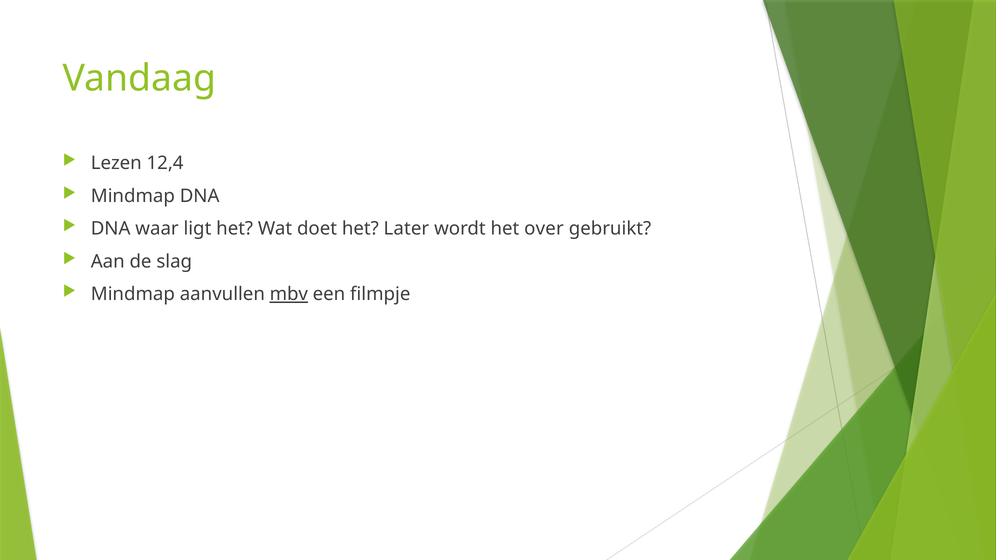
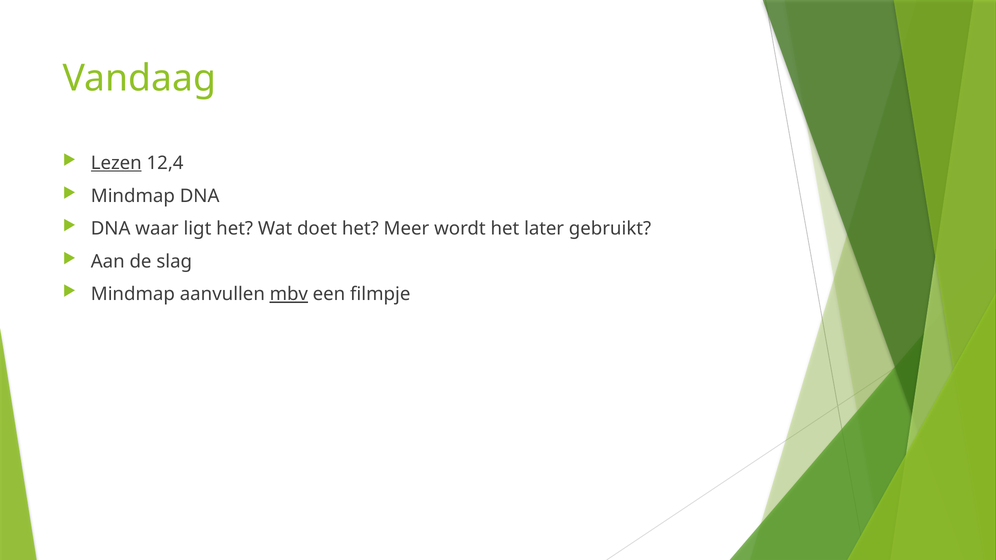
Lezen underline: none -> present (116, 163)
Later: Later -> Meer (406, 229)
over: over -> later (544, 229)
